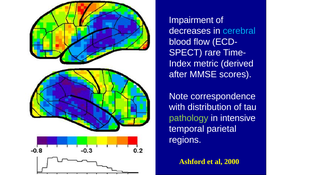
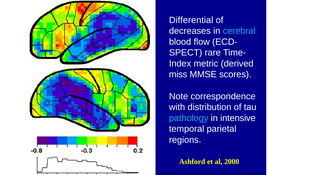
Impairment: Impairment -> Differential (191, 20)
after: after -> miss (178, 74)
pathology colour: light green -> light blue (189, 118)
